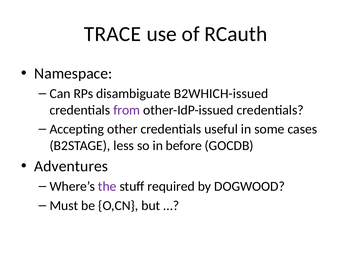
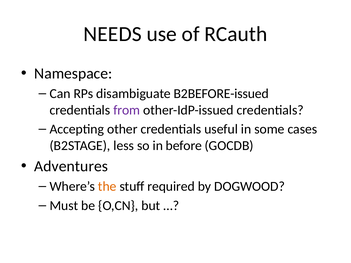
TRACE: TRACE -> NEEDS (113, 34)
B2WHICH-issued: B2WHICH-issued -> B2BEFORE-issued (221, 94)
the colour: purple -> orange (107, 187)
